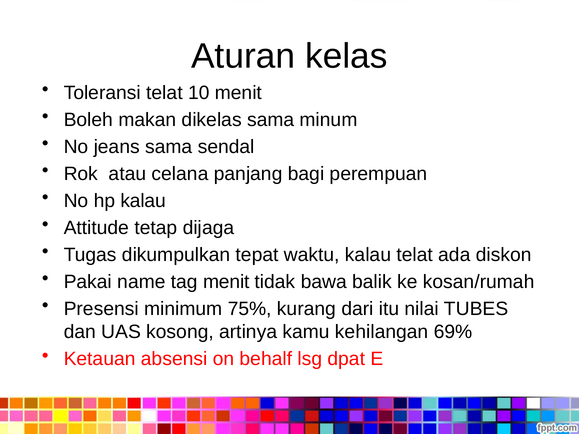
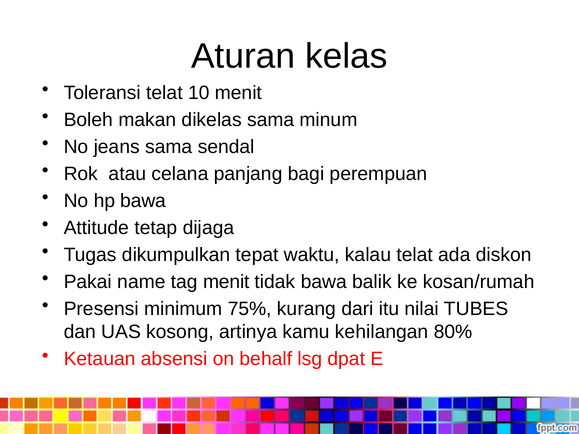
hp kalau: kalau -> bawa (143, 201)
69%: 69% -> 80% (453, 332)
